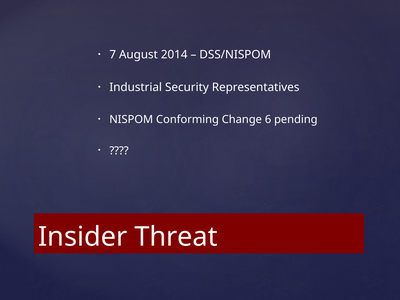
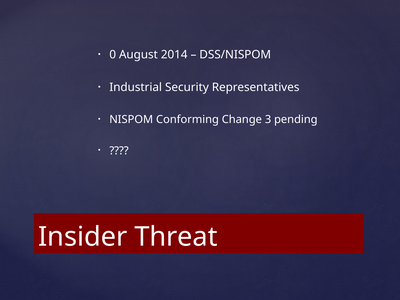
7: 7 -> 0 (113, 55)
6: 6 -> 3 (268, 120)
